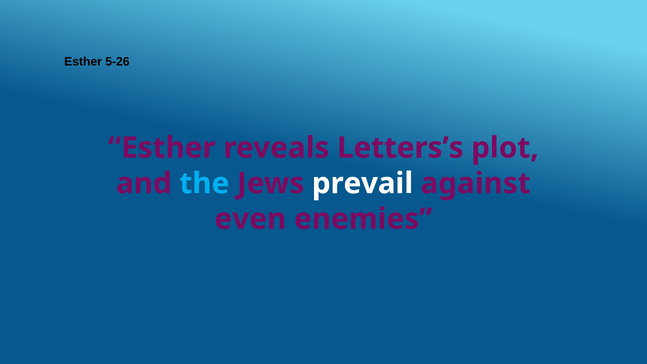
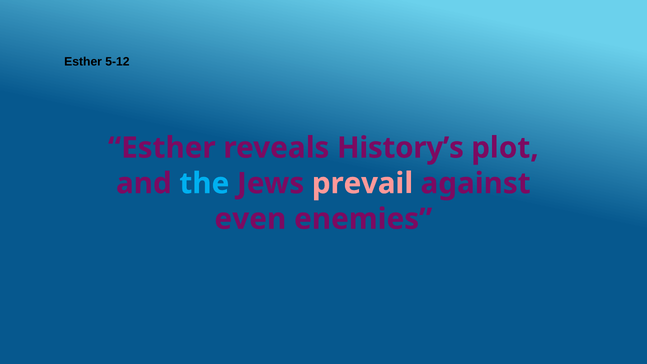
5-26: 5-26 -> 5-12 (117, 62)
Letters’s: Letters’s -> History’s (400, 148)
prevail colour: white -> pink (362, 183)
